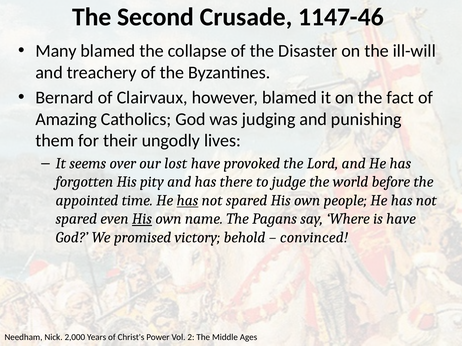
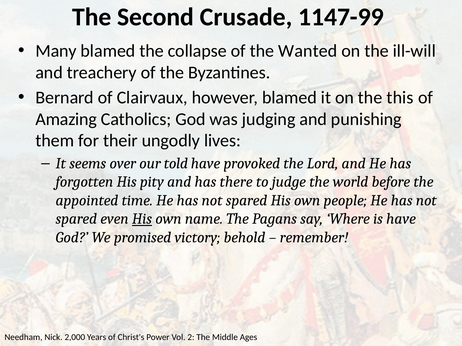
1147-46: 1147-46 -> 1147-99 (341, 17)
Disaster: Disaster -> Wanted (308, 51)
fact: fact -> this (400, 98)
lost: lost -> told (176, 164)
has underline: present -> none (187, 201)
convinced: convinced -> remember (314, 238)
